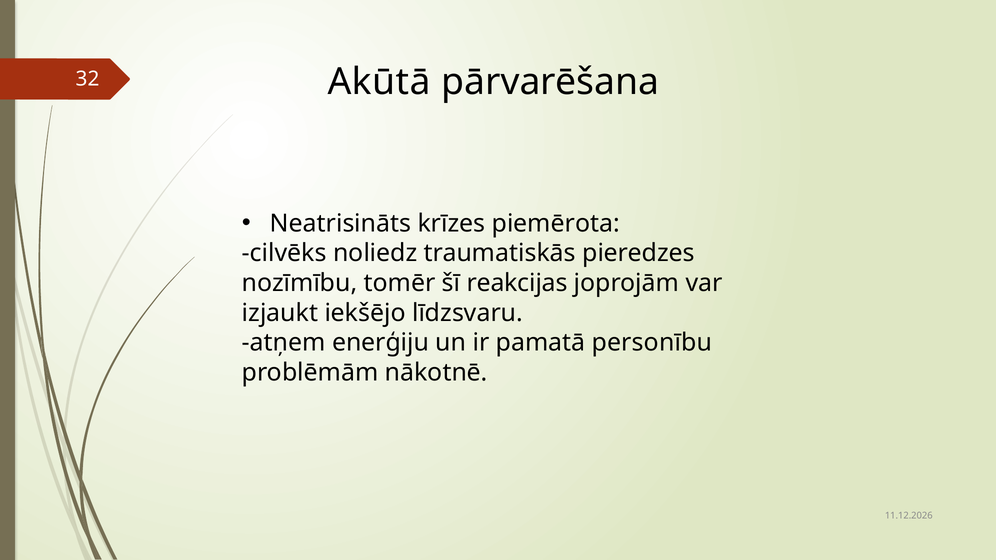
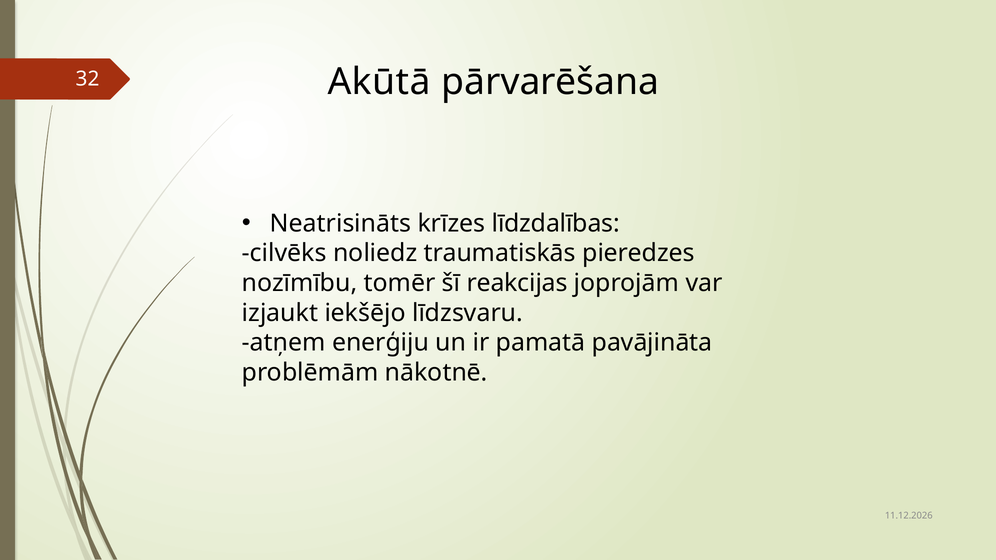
piemērota: piemērota -> līdzdalības (556, 223)
personību: personību -> pavājināta (652, 343)
